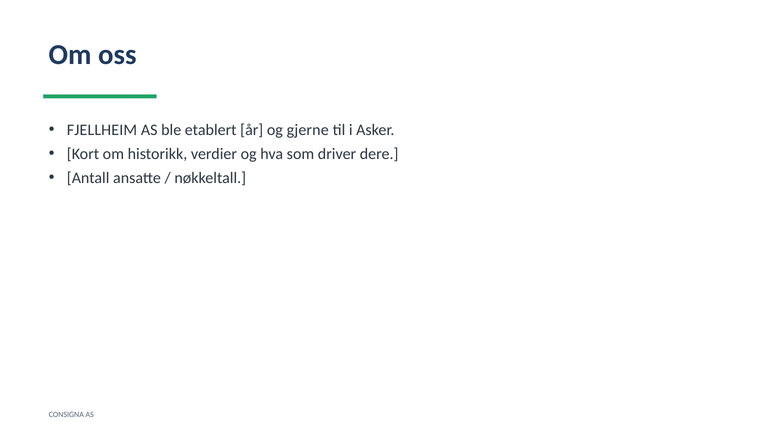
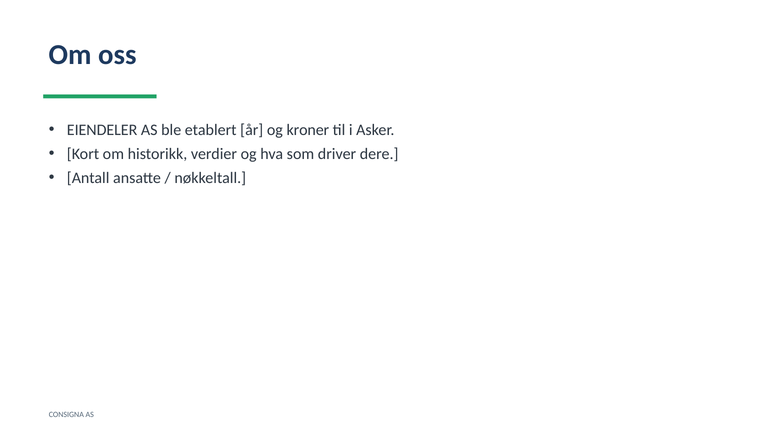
FJELLHEIM: FJELLHEIM -> EIENDELER (102, 130)
gjerne: gjerne -> kroner (308, 130)
